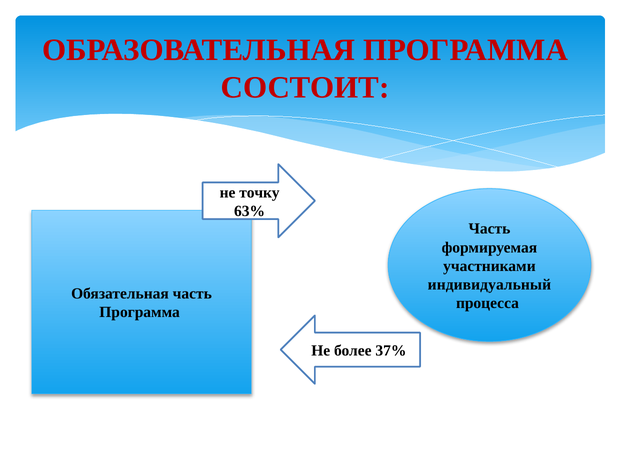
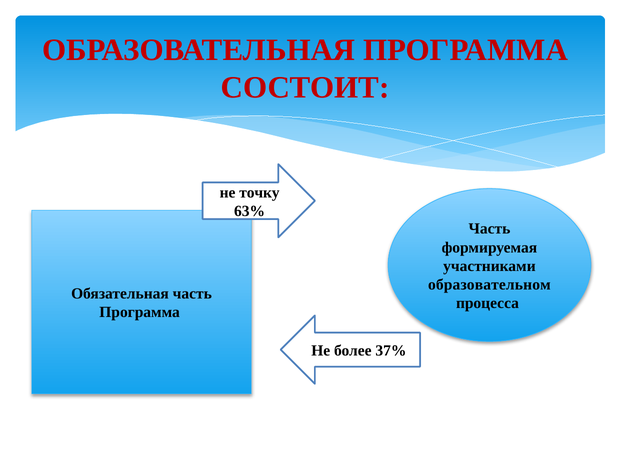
индивидуальный: индивидуальный -> образовательном (489, 285)
